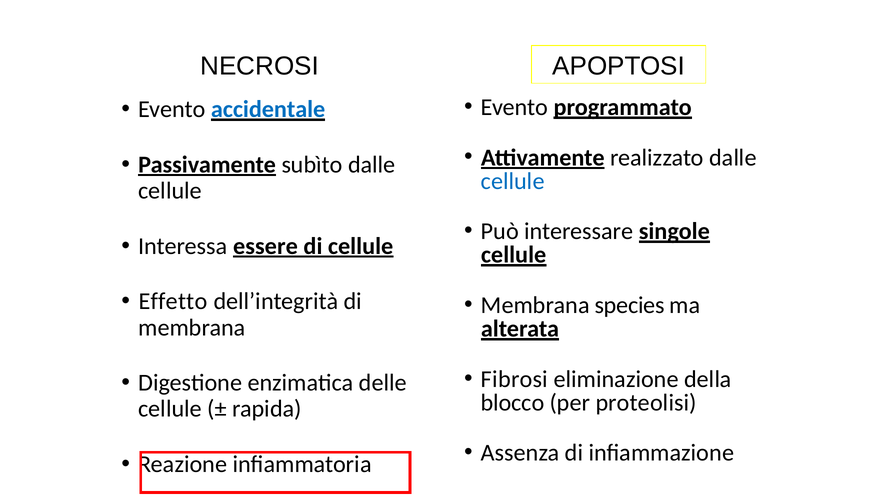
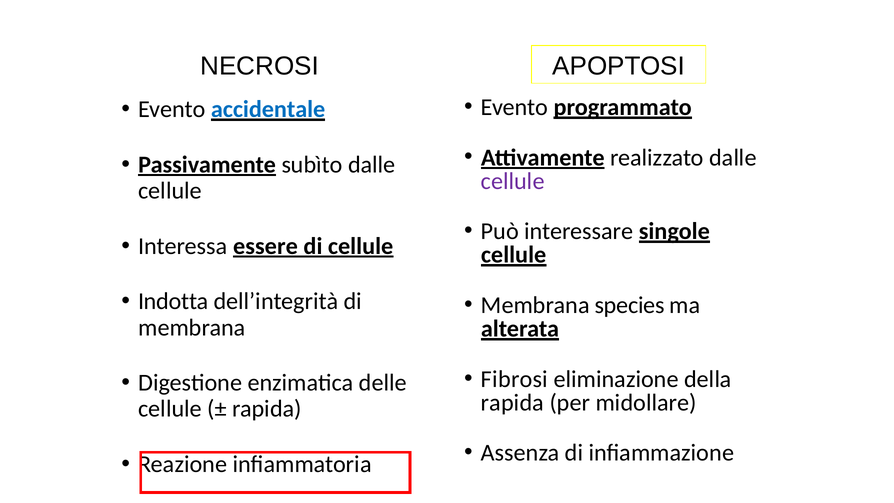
cellule colour: blue -> purple (513, 181)
Effetto: Effetto -> Indotta (173, 301)
blocco: blocco -> rapida (512, 403)
proteolisi: proteolisi -> midollare (646, 403)
